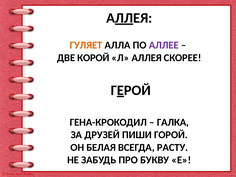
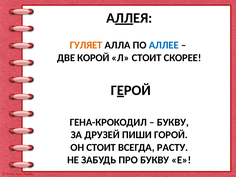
АЛЛЕЕ colour: purple -> blue (164, 45)
Л АЛЛЕЯ: АЛЛЕЯ -> СТОИТ (147, 58)
ГАЛКА: ГАЛКА -> БУКВУ (173, 122)
ОН БЕЛАЯ: БЕЛАЯ -> СТОИТ (101, 147)
